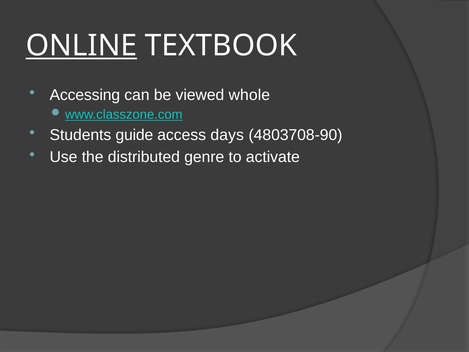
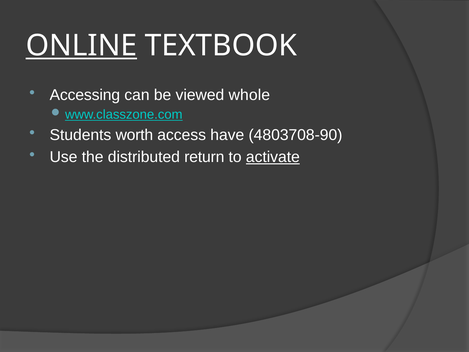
guide: guide -> worth (134, 135)
days: days -> have (227, 135)
genre: genre -> return (204, 157)
activate underline: none -> present (273, 157)
